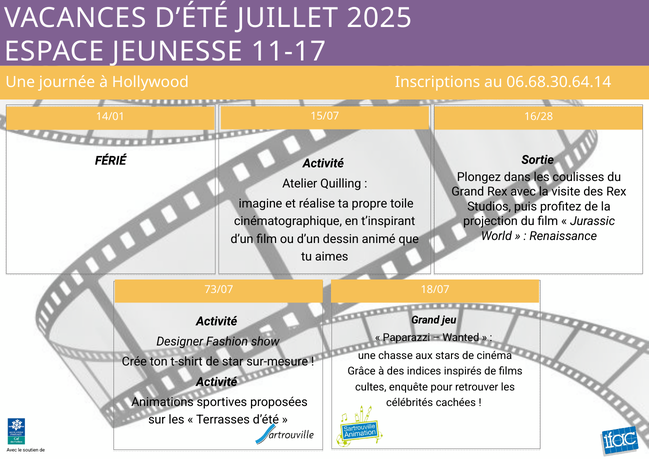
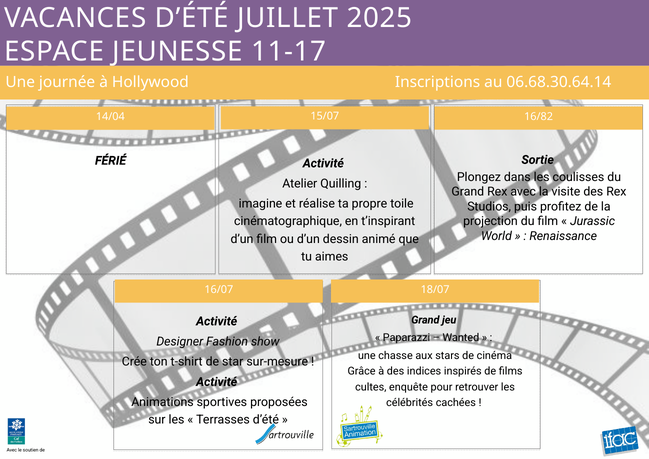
16/28: 16/28 -> 16/82 (539, 117)
14/01: 14/01 -> 14/04 (110, 117)
73/07: 73/07 -> 16/07 (219, 290)
